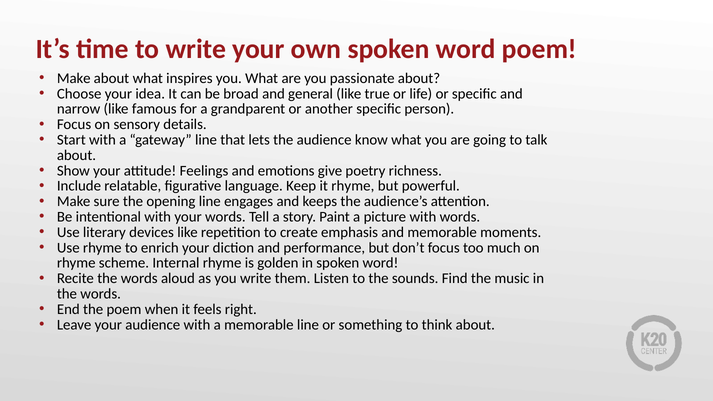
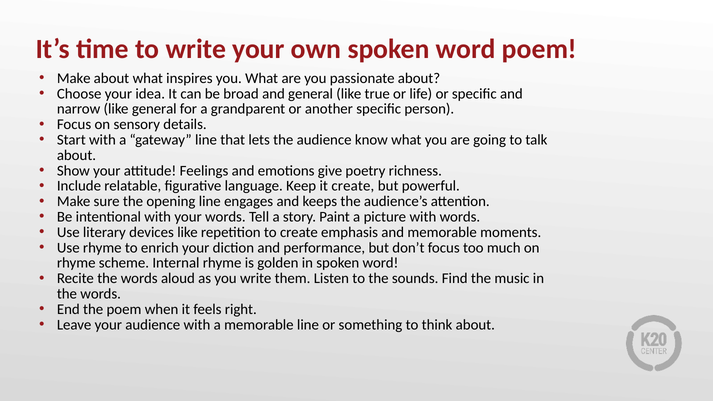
like famous: famous -> general (154, 109)
it rhyme: rhyme -> create (353, 186)
